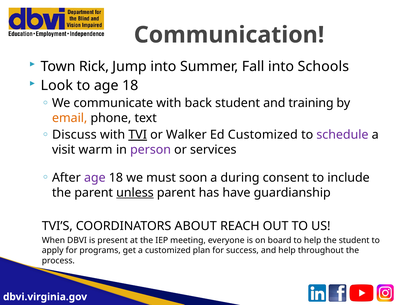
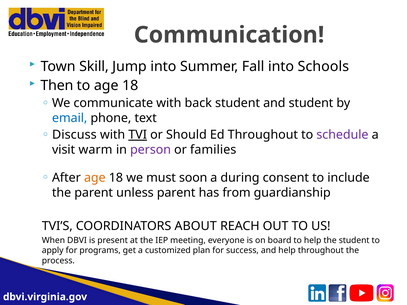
Rick: Rick -> Skill (94, 66)
Look: Look -> Then (57, 86)
and training: training -> student (311, 103)
email colour: orange -> blue (70, 118)
Walker: Walker -> Should (186, 135)
Ed Customized: Customized -> Throughout (263, 135)
services: services -> families (213, 150)
age colour: purple -> orange (95, 178)
unless underline: present -> none (135, 193)
have: have -> from (237, 193)
